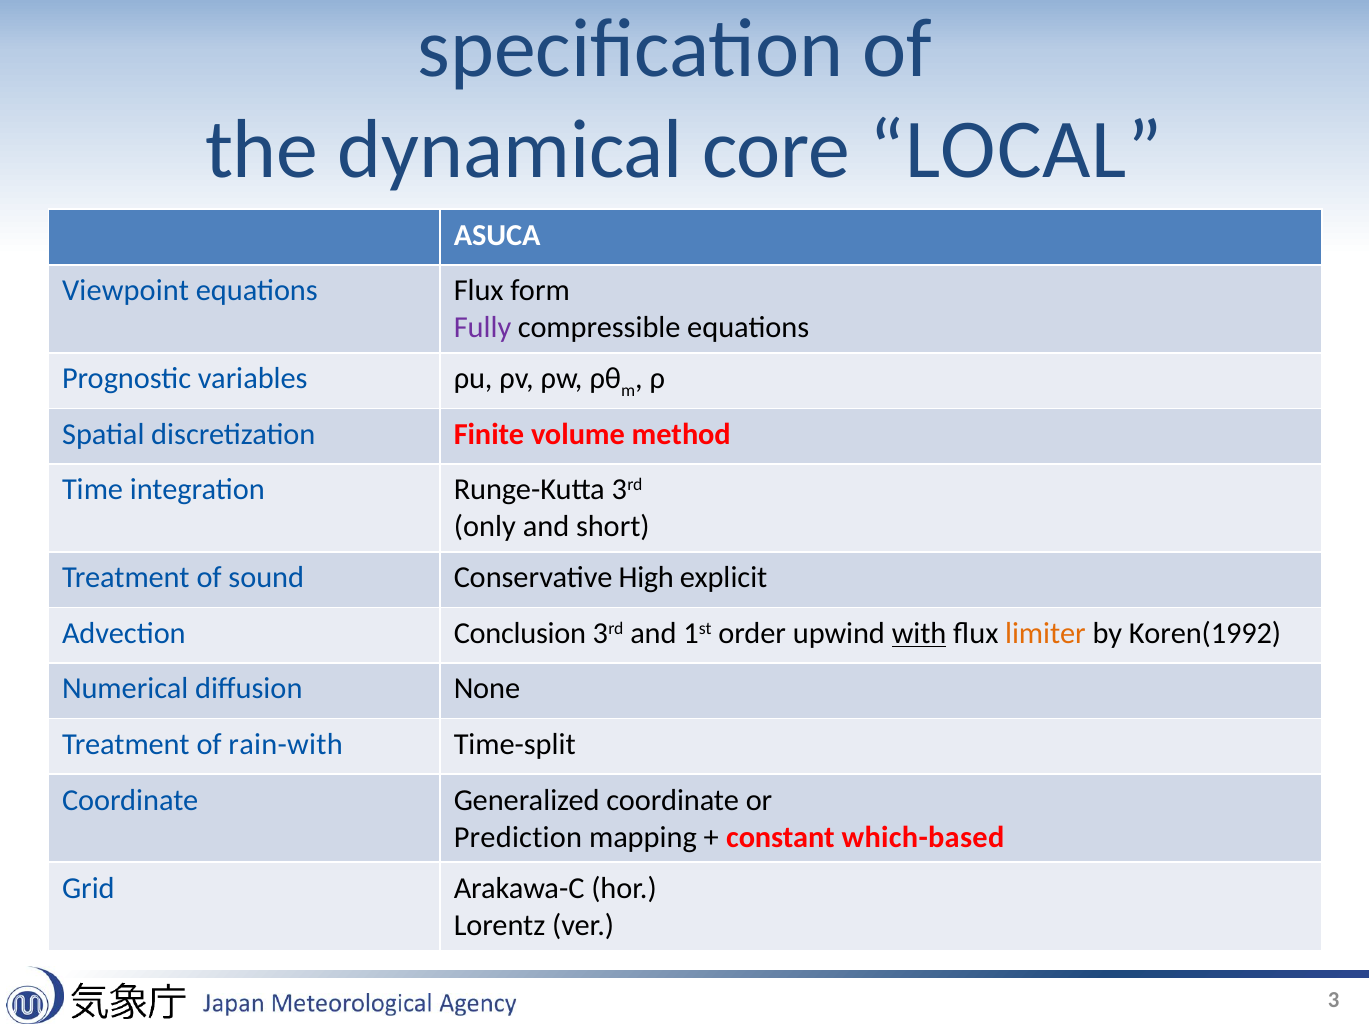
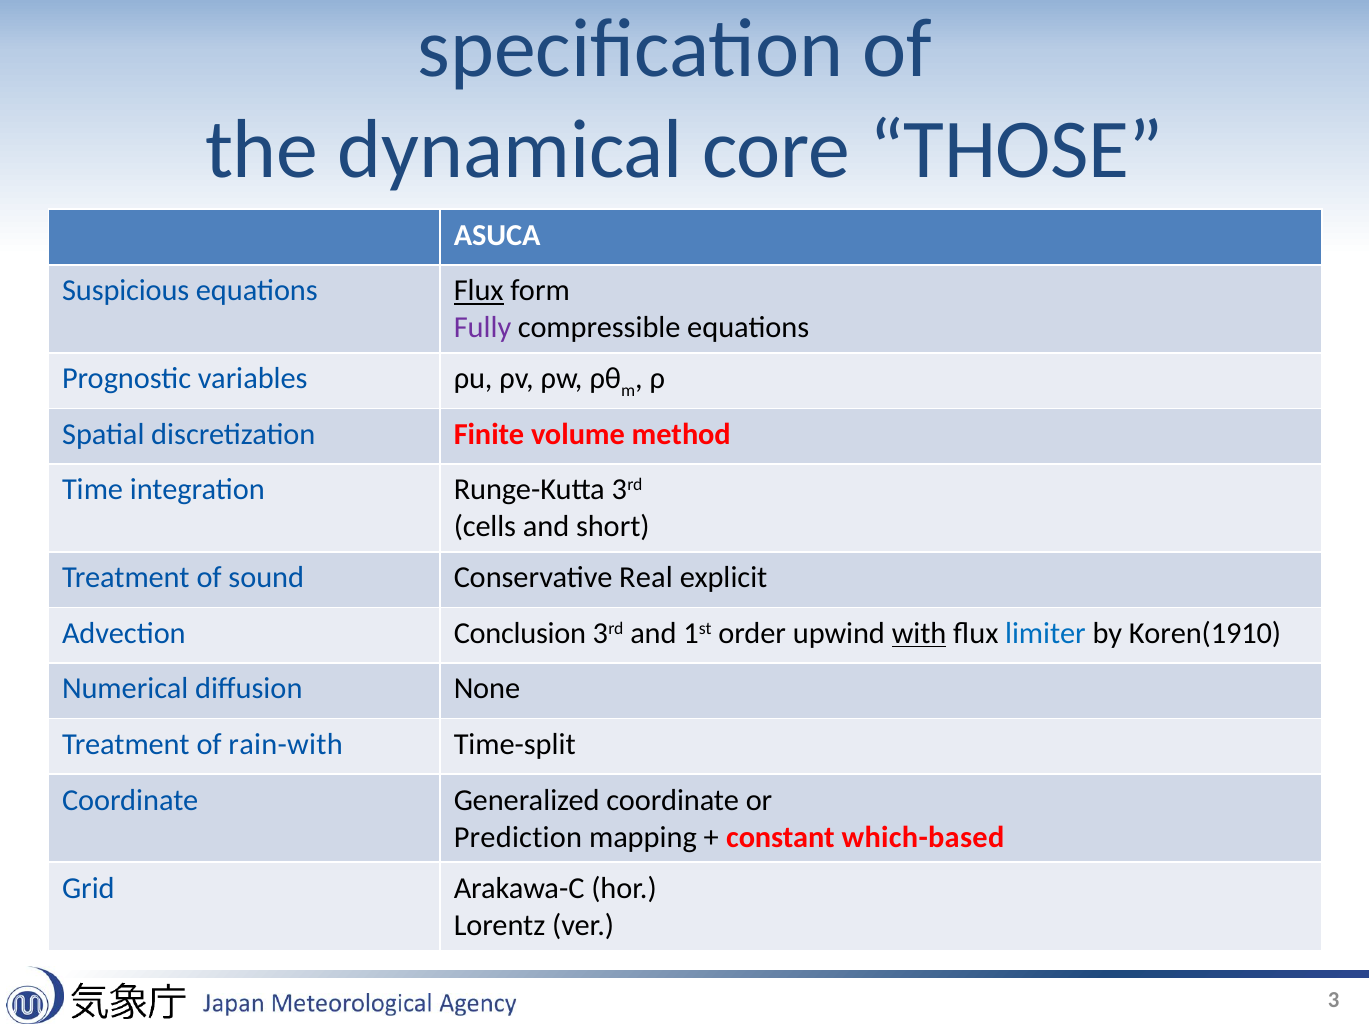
LOCAL: LOCAL -> THOSE (1016, 150)
Viewpoint: Viewpoint -> Suspicious (126, 290)
Flux underline: none -> present (479, 290)
only: only -> cells (485, 527)
High: High -> Real (646, 578)
limiter colour: orange -> blue (1045, 633)
Koren(1992: Koren(1992 -> Koren(1910 (1205, 633)
